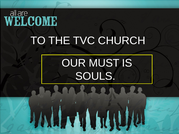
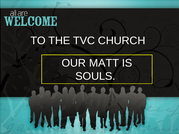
MUST: MUST -> MATT (104, 63)
